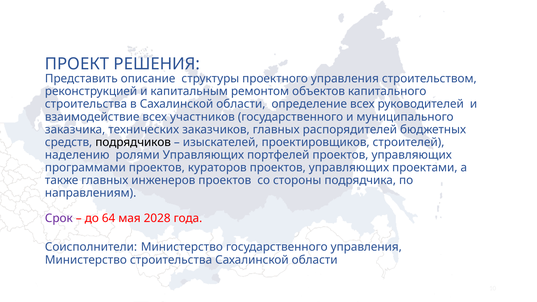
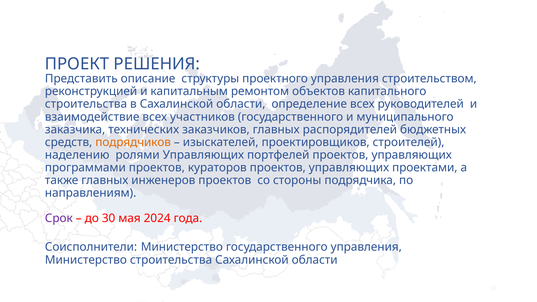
подрядчиков colour: black -> orange (133, 142)
64: 64 -> 30 (109, 218)
2028: 2028 -> 2024 (157, 218)
